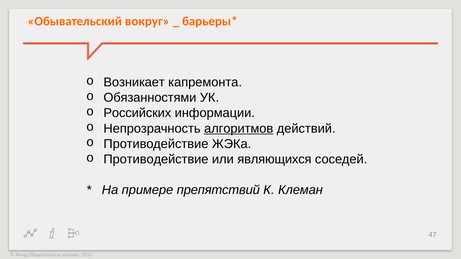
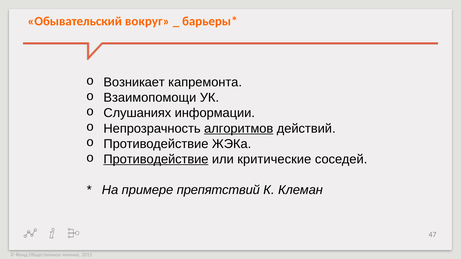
Обязанностями: Обязанностями -> Взаимопомощи (150, 98)
Российских: Российских -> Слушаниях (137, 113)
Противодействие underline: none -> present (156, 159)
являющихся: являющихся -> критические (274, 159)
